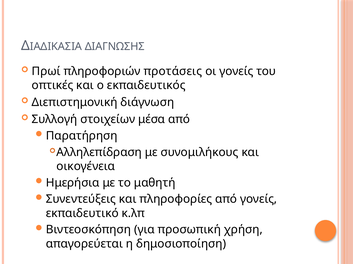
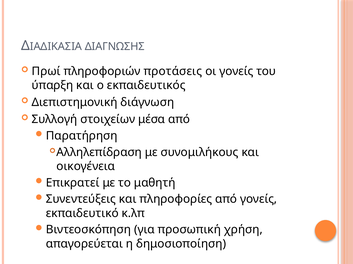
οπτικές: οπτικές -> ύπαρξη (53, 86)
Ημερήσια: Ημερήσια -> Επικρατεί (73, 183)
